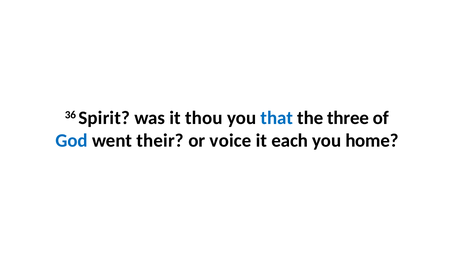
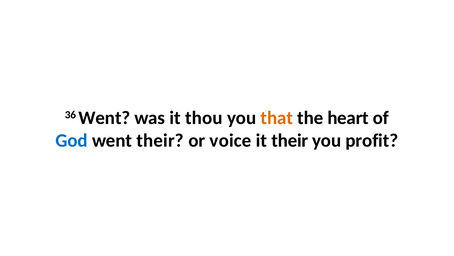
36 Spirit: Spirit -> Went (104, 118)
that colour: blue -> orange (277, 118)
three: three -> heart (348, 118)
it each: each -> their (290, 140)
home: home -> profit (372, 140)
